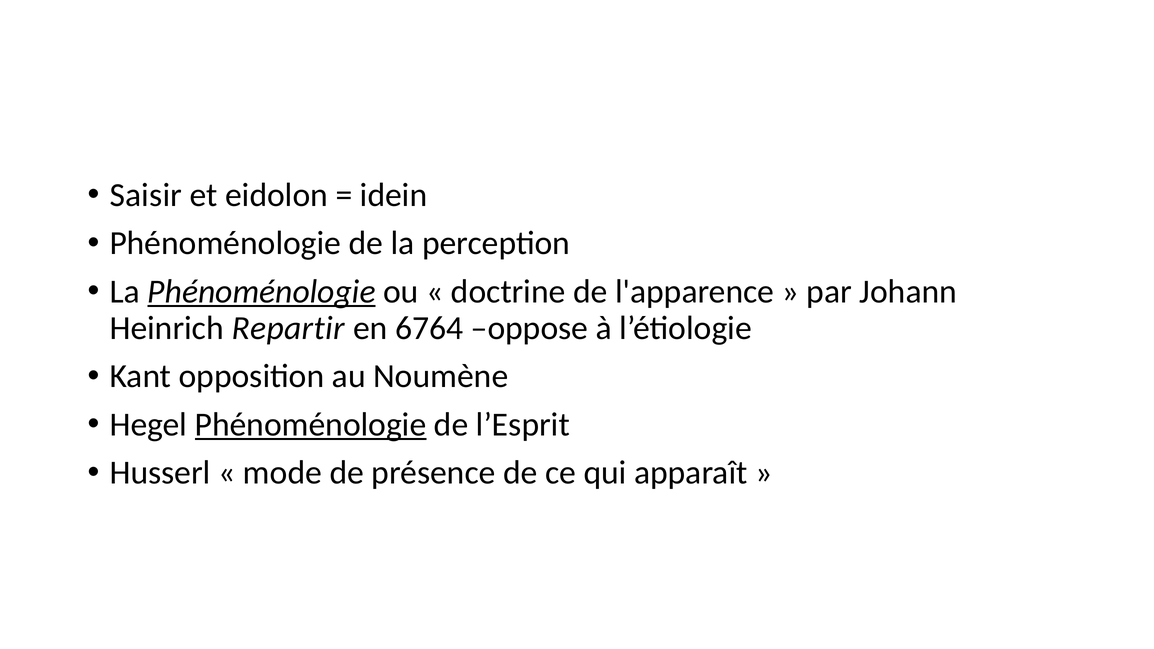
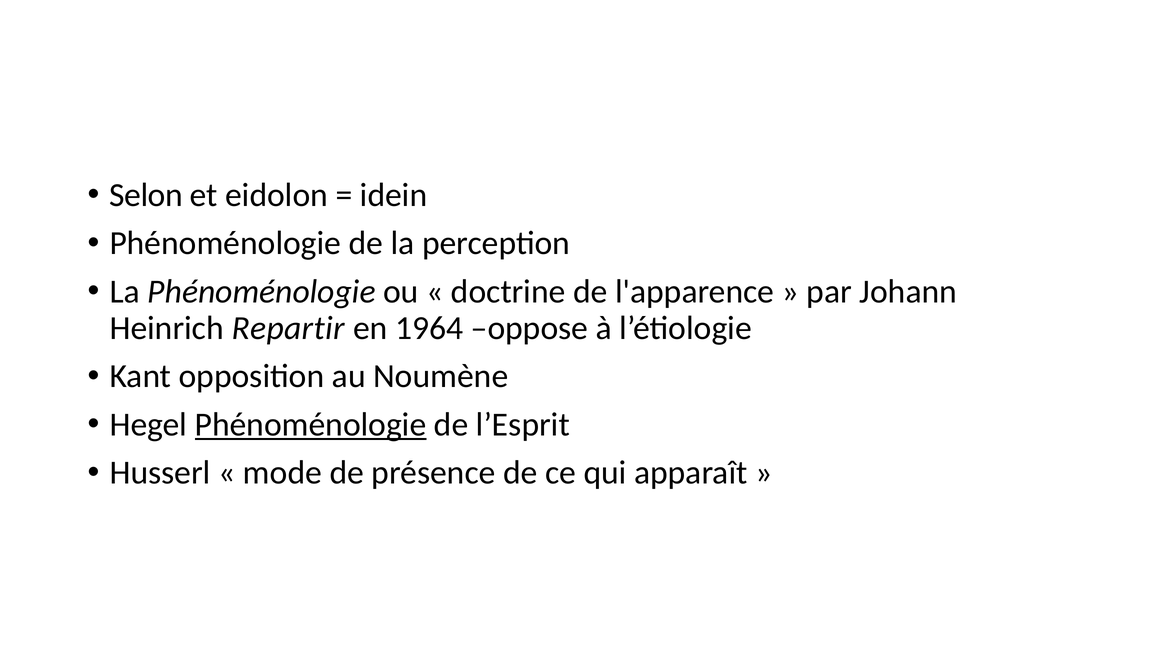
Saisir: Saisir -> Selon (146, 195)
Phénoménologie underline: present -> none (262, 292)
6764: 6764 -> 1964 (429, 328)
